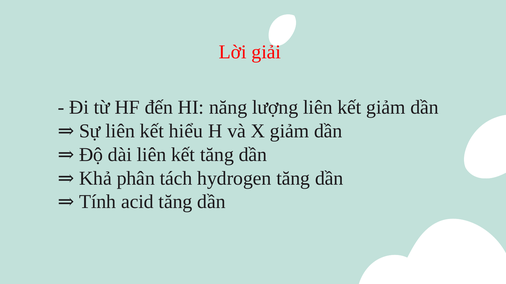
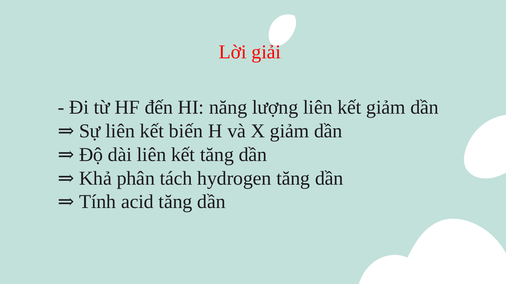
hiểu: hiểu -> biến (186, 131)
